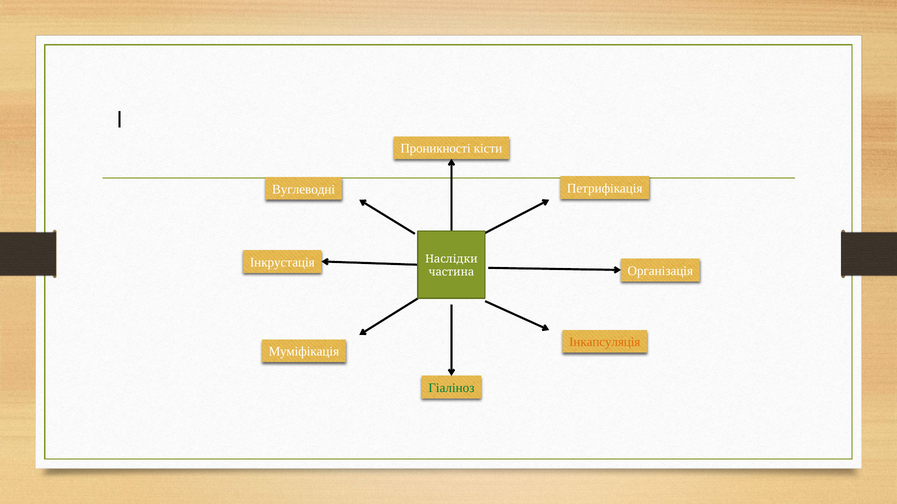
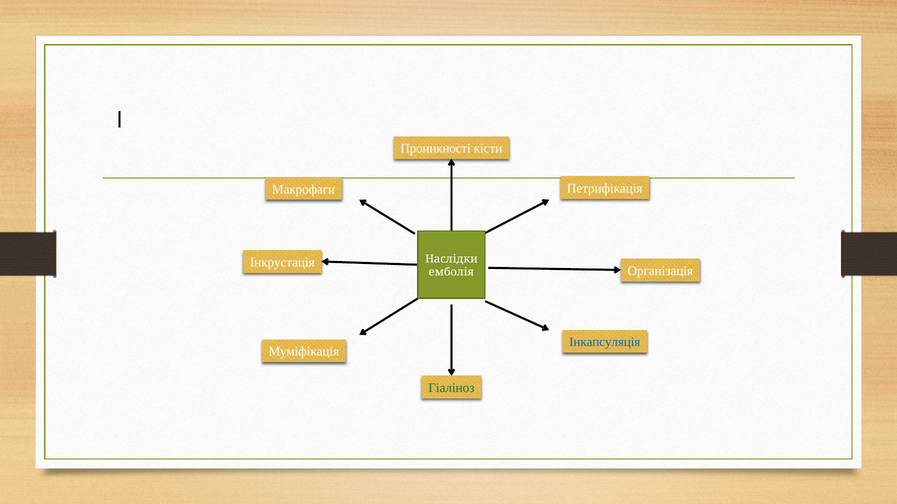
Вуглеводні: Вуглеводні -> Макрофаги (304, 189)
частина: частина -> емболія (451, 273)
Інкапсуляція colour: orange -> blue (605, 343)
